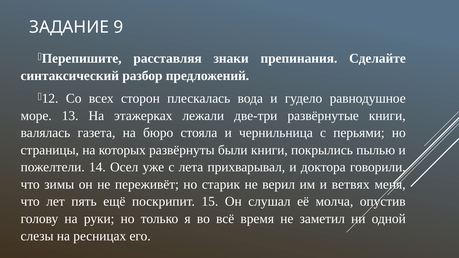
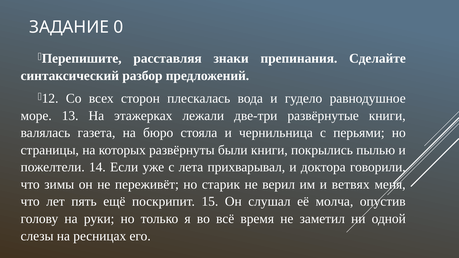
9: 9 -> 0 (118, 27)
Осел: Осел -> Если (124, 167)
